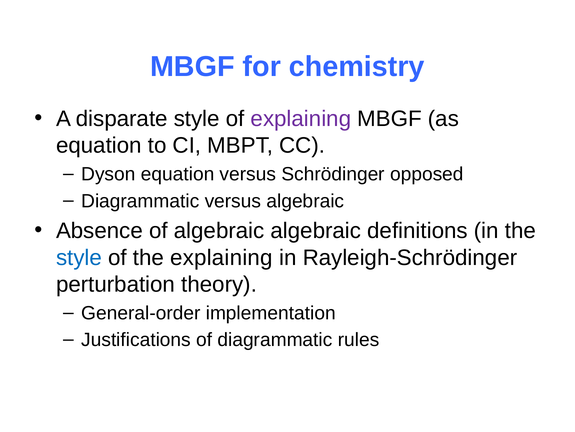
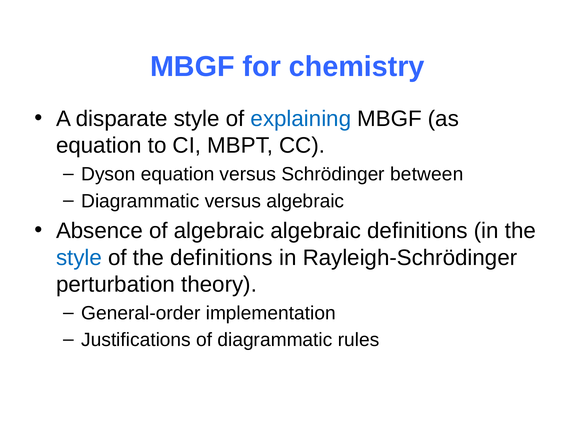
explaining colour: purple -> blue (301, 118)
opposed: opposed -> between (427, 174)
the explaining: explaining -> definitions (221, 257)
